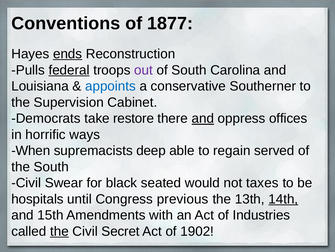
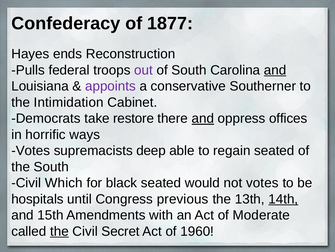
Conventions: Conventions -> Confederacy (66, 23)
ends underline: present -> none (68, 54)
federal underline: present -> none (69, 70)
and underline: none -> present (275, 70)
appoints colour: blue -> purple (110, 86)
Supervision: Supervision -> Intimidation (69, 102)
When: When -> Votes (31, 150)
regain served: served -> seated (274, 150)
Swear: Swear -> Which (64, 182)
not taxes: taxes -> votes (262, 182)
Industries: Industries -> Moderate (261, 215)
1902: 1902 -> 1960 (197, 231)
